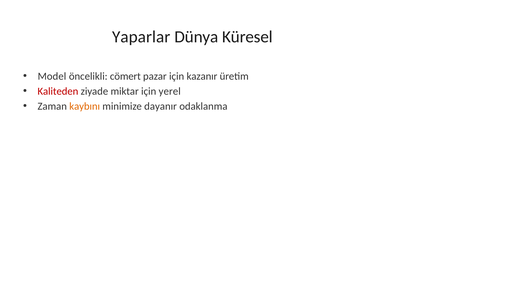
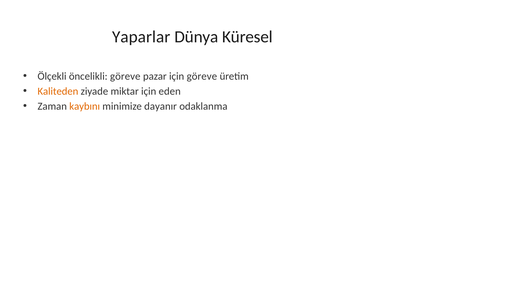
Model: Model -> Ölçekli (52, 76)
öncelikli cömert: cömert -> göreve (125, 76)
için kazanır: kazanır -> göreve (202, 76)
Kaliteden colour: red -> orange (58, 91)
yerel: yerel -> eden (170, 91)
